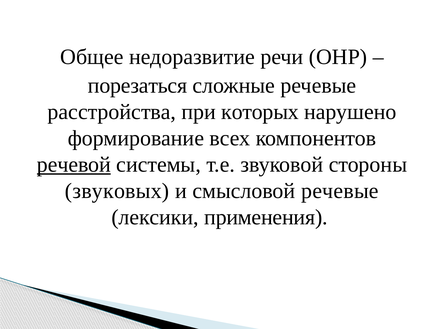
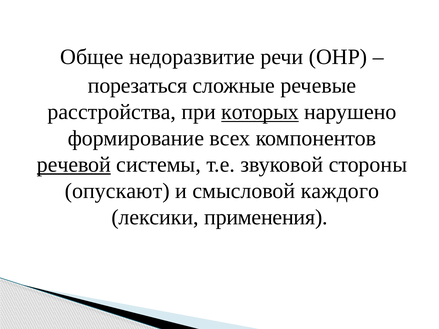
которых underline: none -> present (260, 112)
звуковых: звуковых -> опускают (117, 191)
смысловой речевые: речевые -> каждого (340, 191)
